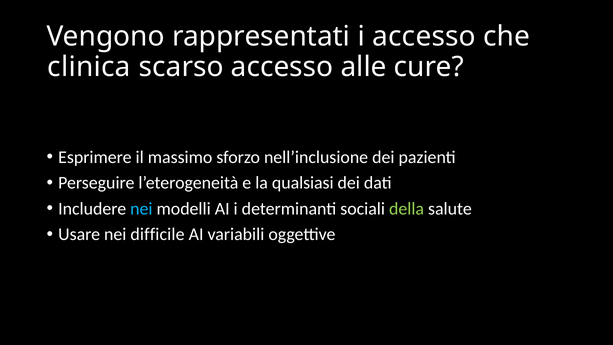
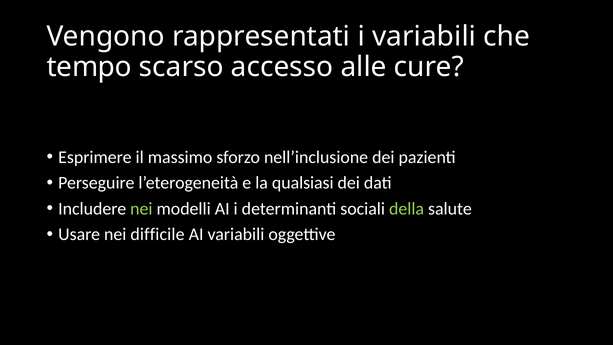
i accesso: accesso -> variabili (424, 36)
clinica: clinica -> tempo (89, 67)
nei colour: light blue -> light green (141, 209)
